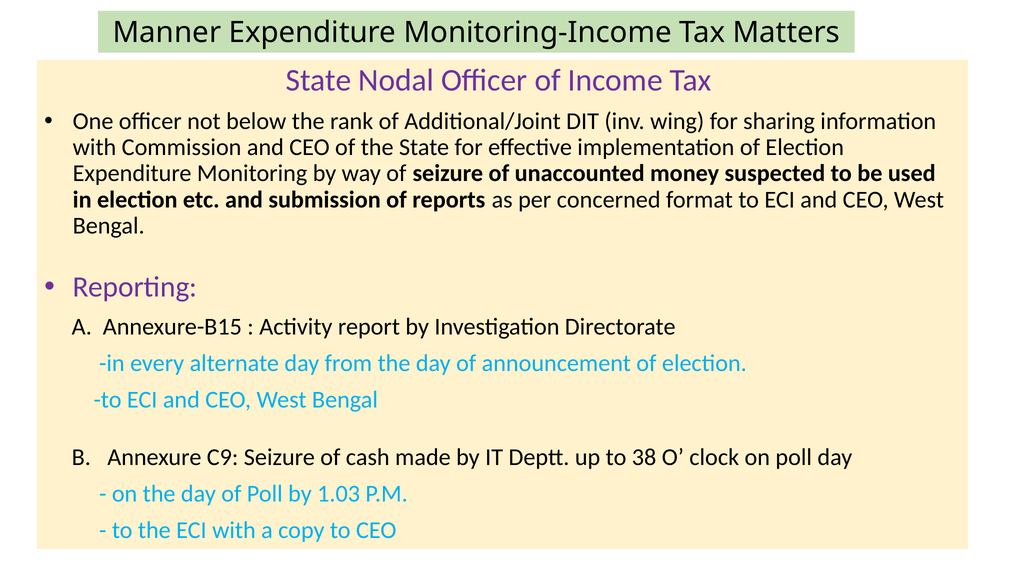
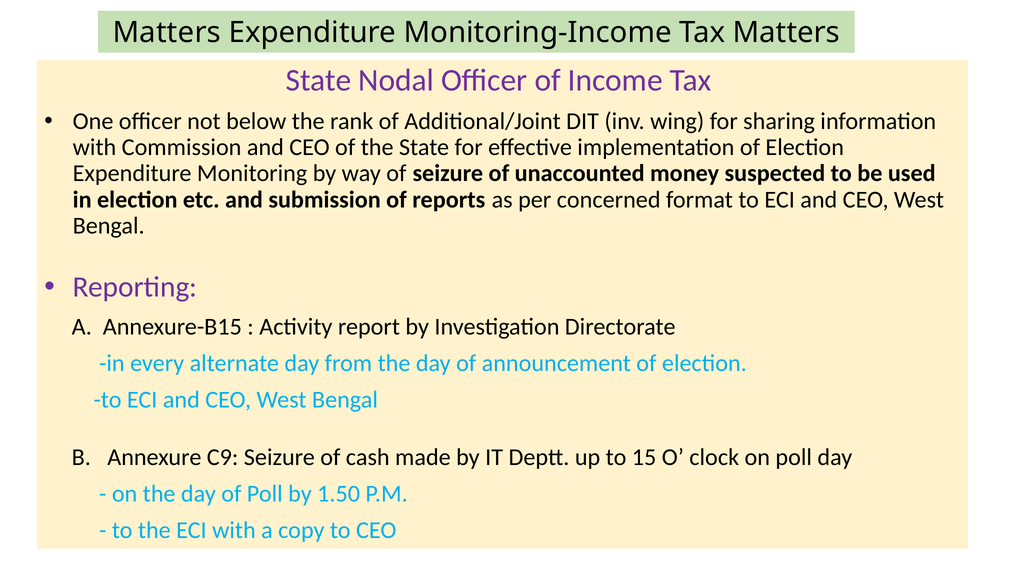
Manner: Manner -> Matters (167, 33)
38: 38 -> 15 (644, 457)
1.03: 1.03 -> 1.50 (339, 493)
